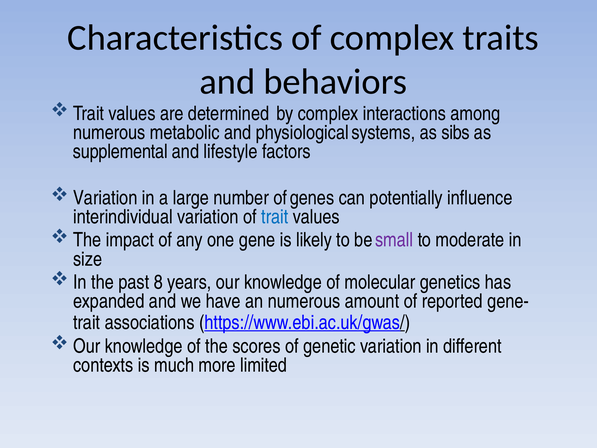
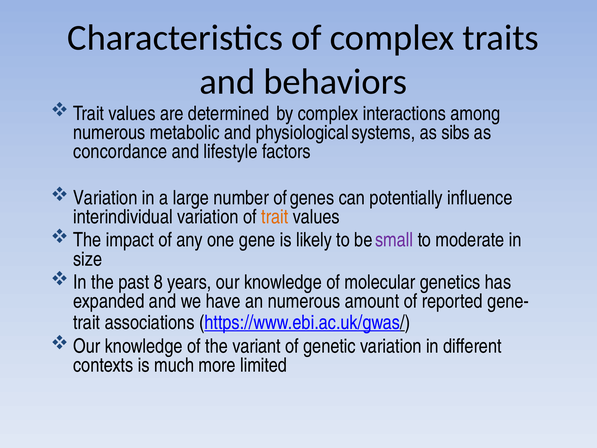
supplemental: supplemental -> concordance (120, 152)
trait colour: blue -> orange (275, 217)
scores: scores -> variant (257, 346)
